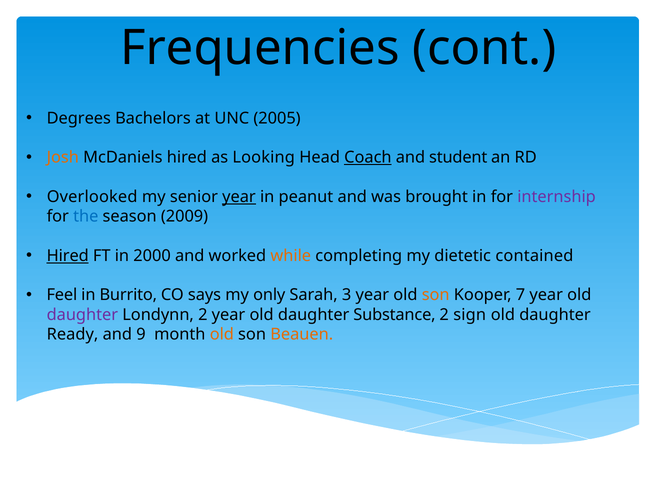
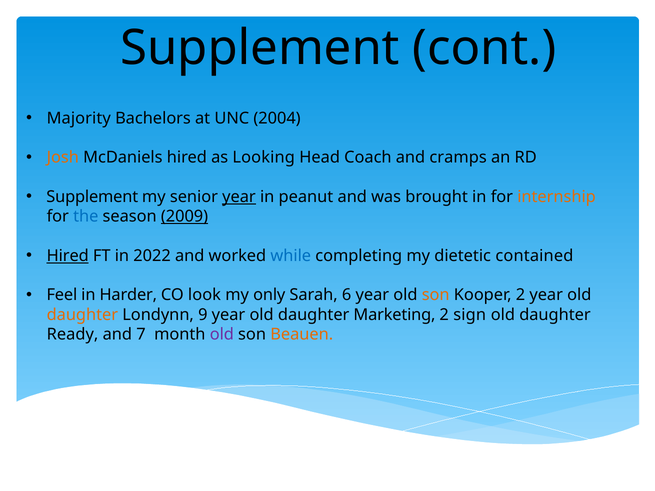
Frequencies: Frequencies -> Supplement (260, 48)
Degrees: Degrees -> Majority (79, 118)
2005: 2005 -> 2004 (277, 118)
Coach underline: present -> none (368, 158)
student: student -> cramps (458, 158)
Overlooked: Overlooked -> Supplement (92, 197)
internship colour: purple -> orange (557, 197)
2009 underline: none -> present (185, 217)
2000: 2000 -> 2022 (152, 256)
while colour: orange -> blue (291, 256)
Burrito: Burrito -> Harder (128, 295)
says: says -> look (204, 295)
3: 3 -> 6 (347, 295)
Kooper 7: 7 -> 2 (520, 295)
daughter colour: purple -> orange (82, 315)
Londynn 2: 2 -> 9 (203, 315)
Substance: Substance -> Marketing (394, 315)
9: 9 -> 7 (141, 334)
old colour: orange -> purple (222, 334)
